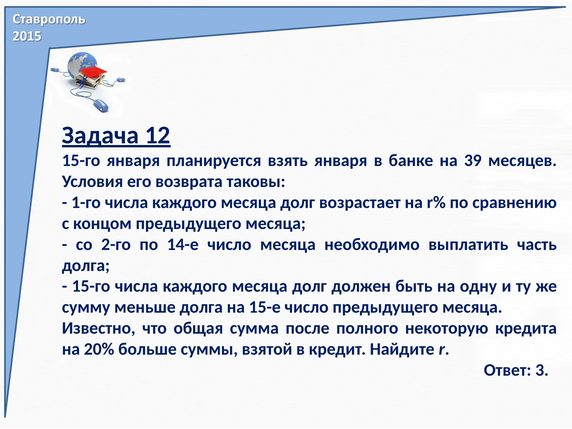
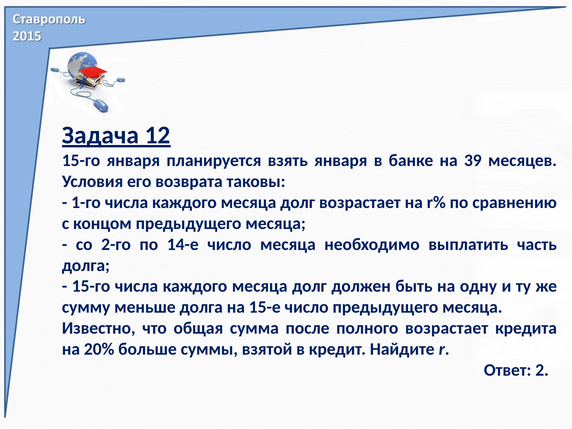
полного некоторую: некоторую -> возрастает (447, 328)
3: 3 -> 2 (542, 370)
